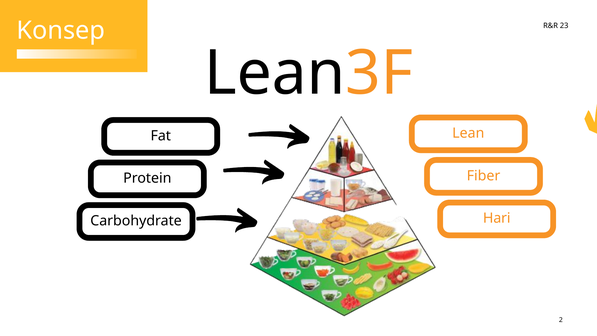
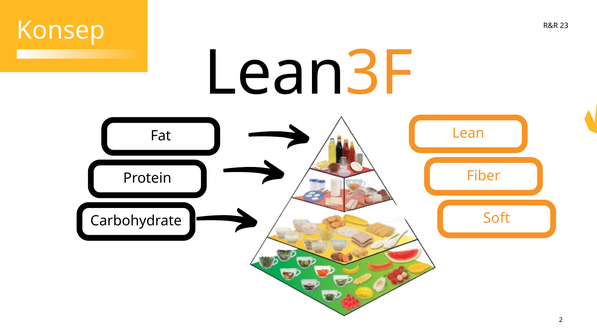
Hari: Hari -> Soft (497, 218)
